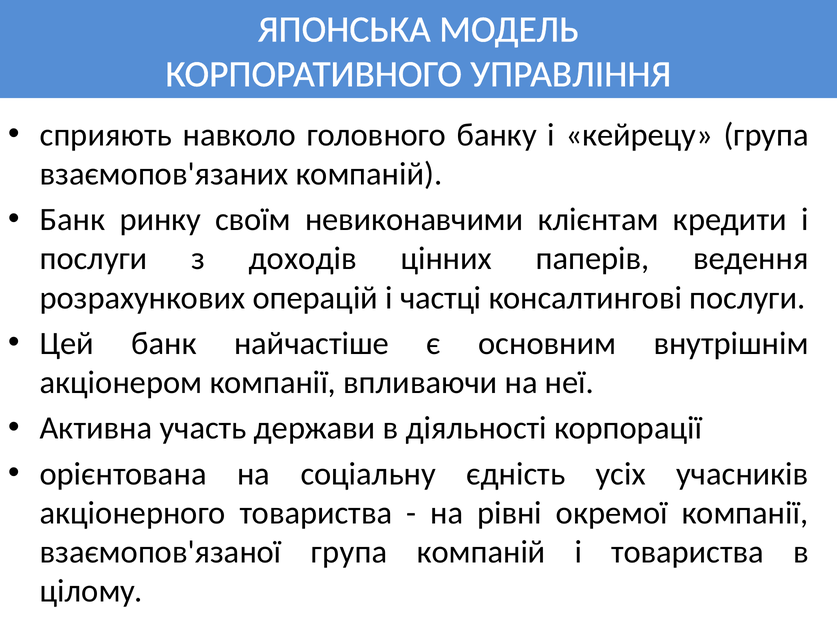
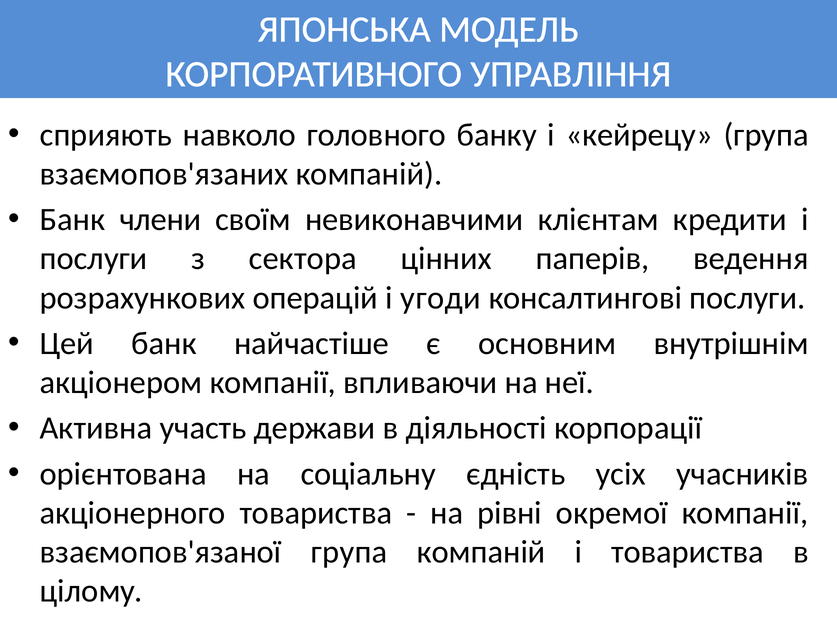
ринку: ринку -> члени (160, 220)
доходів: доходів -> сектора (303, 259)
частці: частці -> угоди (441, 298)
